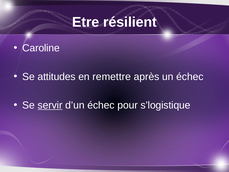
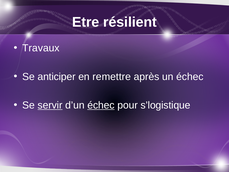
Caroline: Caroline -> Travaux (41, 48)
attitudes: attitudes -> anticiper (57, 77)
échec underline: none -> present (101, 105)
